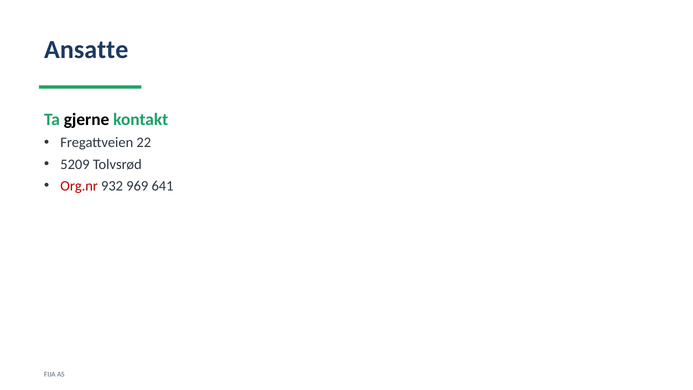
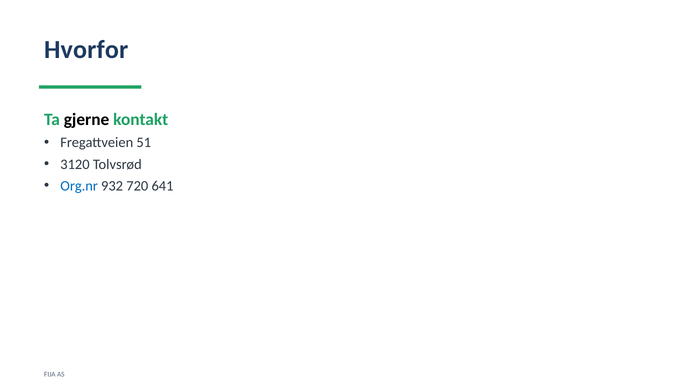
Ansatte: Ansatte -> Hvorfor (86, 49)
22: 22 -> 51 (144, 143)
5209: 5209 -> 3120 (75, 164)
Org.nr colour: red -> blue (79, 186)
969: 969 -> 720 (137, 186)
